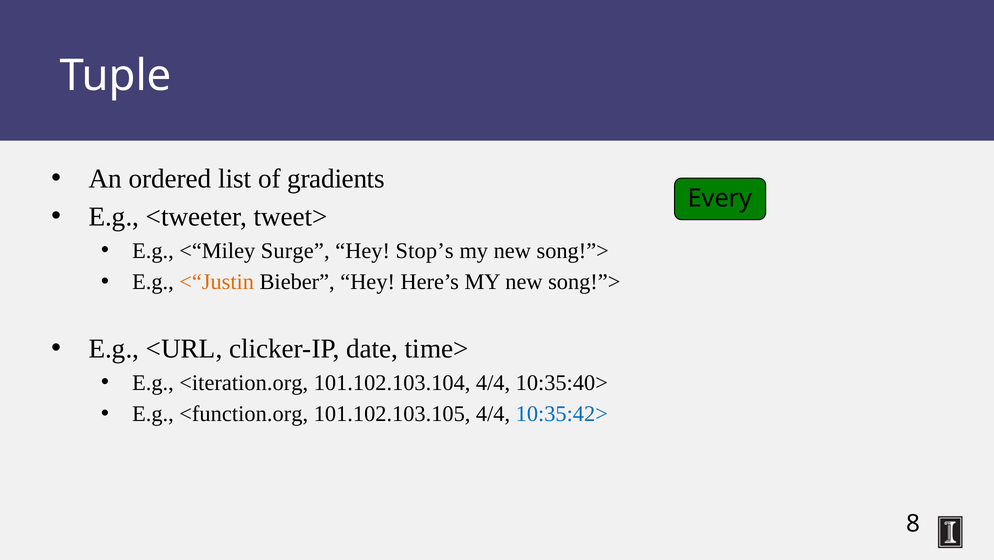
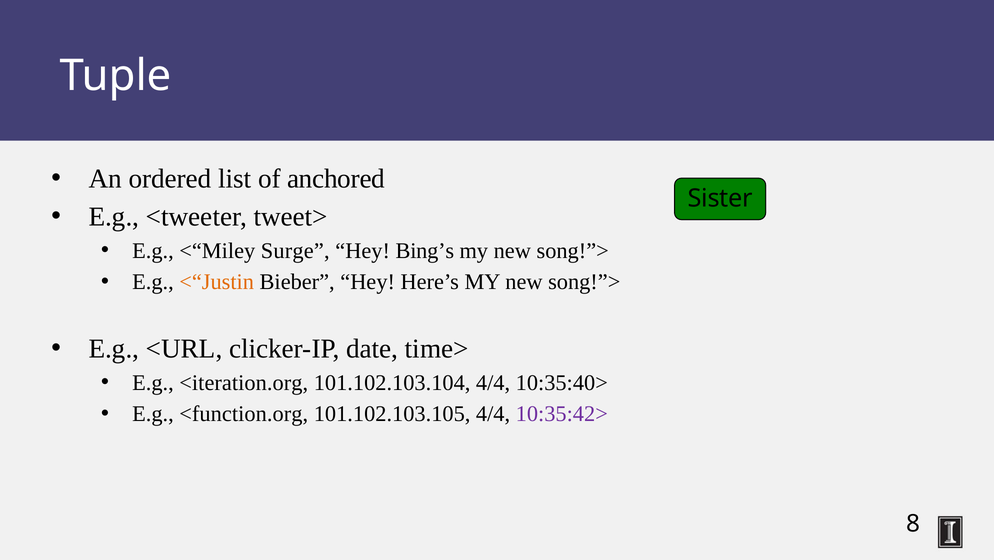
gradients: gradients -> anchored (336, 179)
Every: Every -> Sister (720, 199)
Stop’s: Stop’s -> Bing’s (425, 251)
10:35:42> colour: blue -> purple (562, 414)
